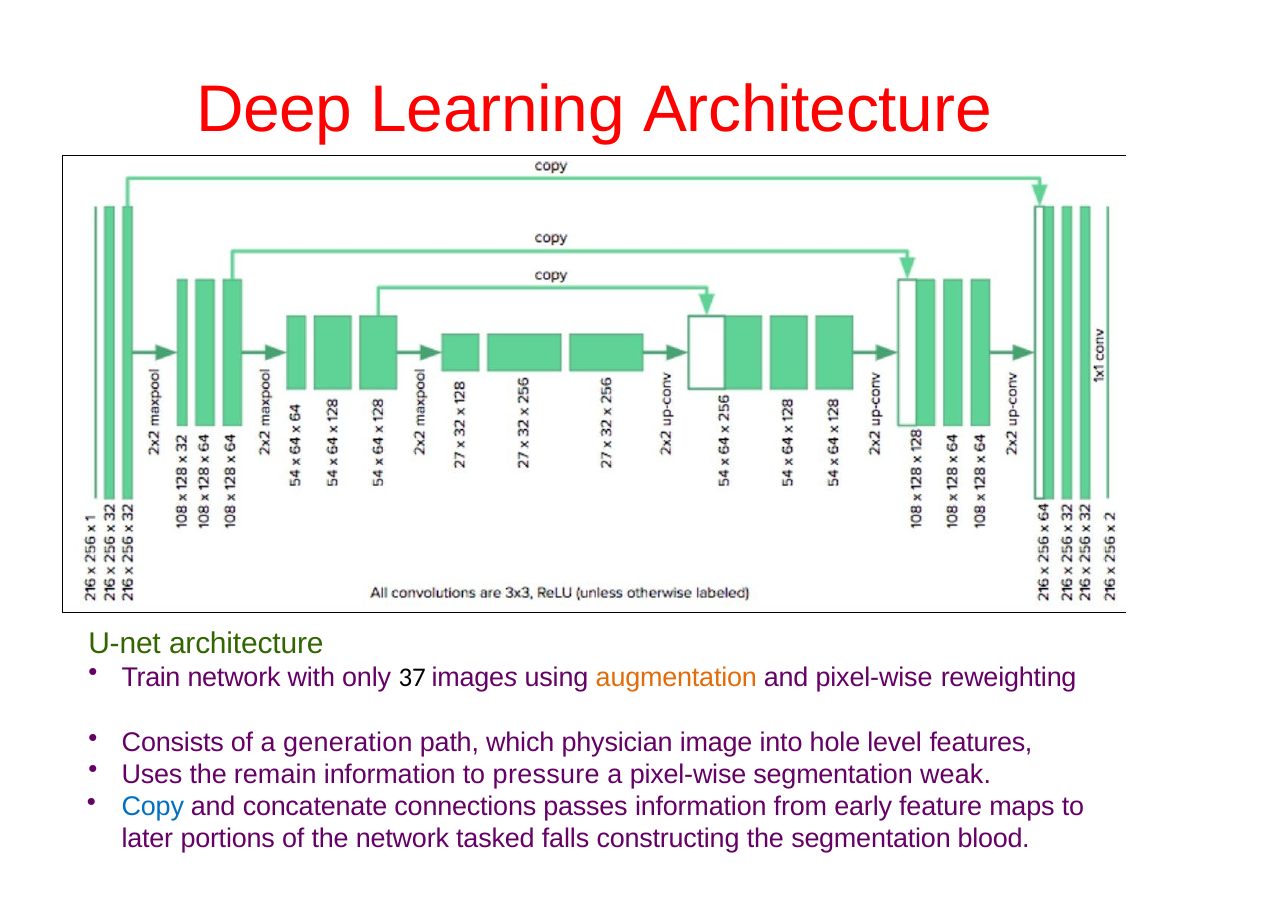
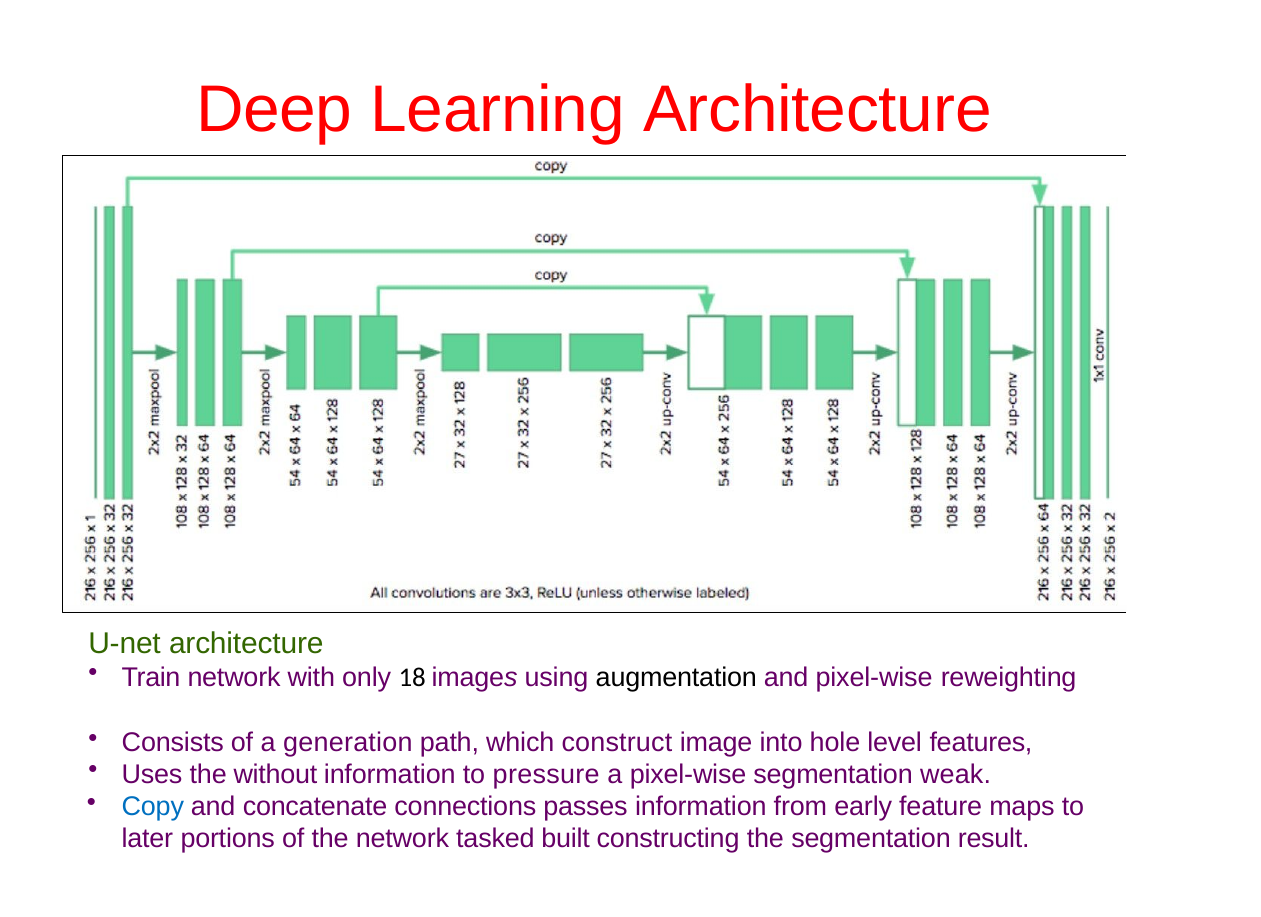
37: 37 -> 18 (412, 677)
augmentation colour: orange -> black (676, 677)
physician: physician -> construct (617, 742)
remain: remain -> without (275, 774)
falls: falls -> built (566, 838)
blood: blood -> result (994, 838)
